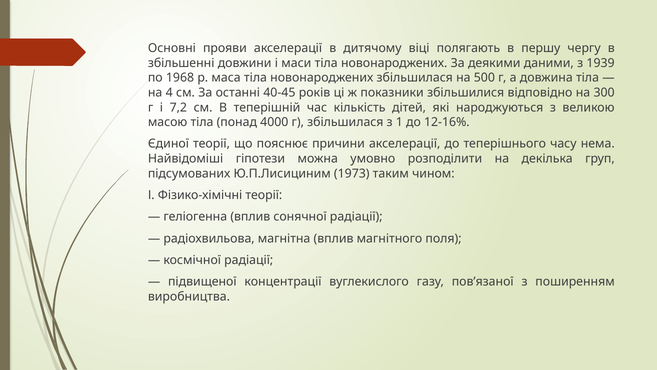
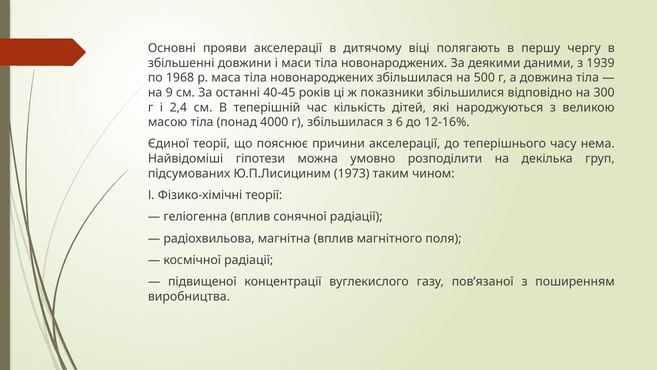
4: 4 -> 9 (169, 93)
7,2: 7,2 -> 2,4 (178, 107)
1: 1 -> 6 (399, 122)
